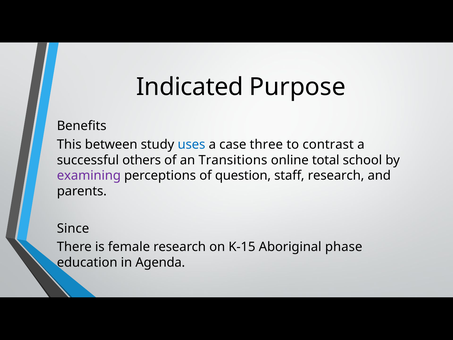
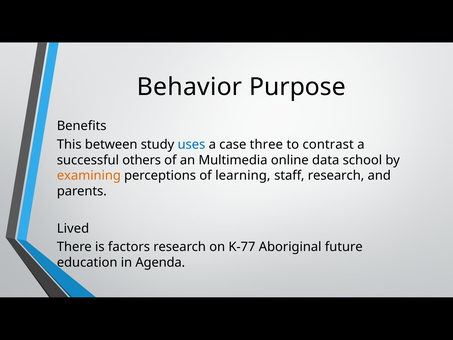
Indicated: Indicated -> Behavior (190, 87)
Transitions: Transitions -> Multimedia (233, 160)
total: total -> data (326, 160)
examining colour: purple -> orange (89, 175)
question: question -> learning (243, 175)
Since: Since -> Lived (73, 228)
female: female -> factors (129, 247)
K-15: K-15 -> K-77 (242, 247)
phase: phase -> future (344, 247)
